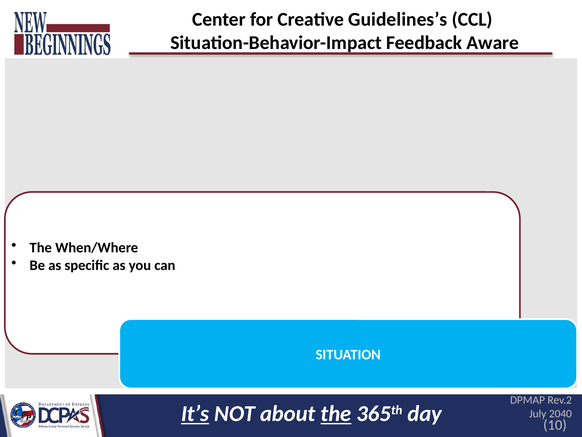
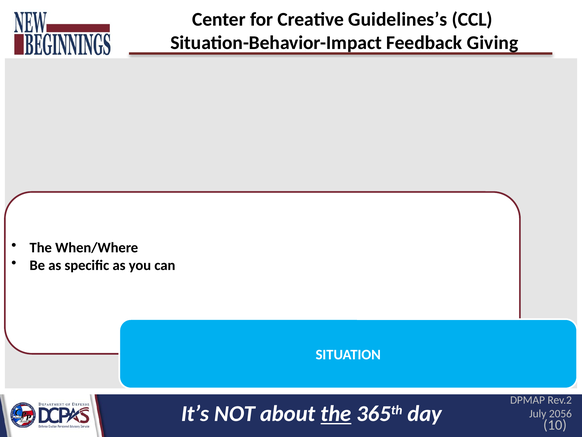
Aware: Aware -> Giving (493, 43)
It’s underline: present -> none (195, 413)
2040: 2040 -> 2056 (560, 413)
